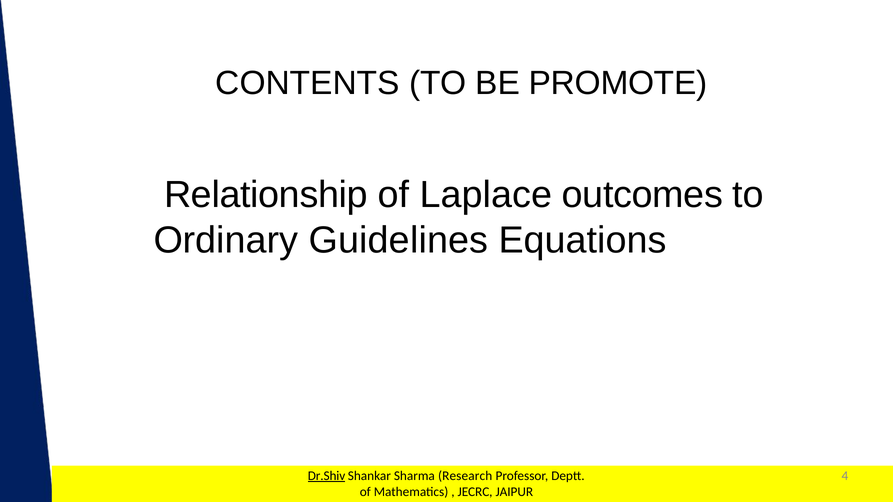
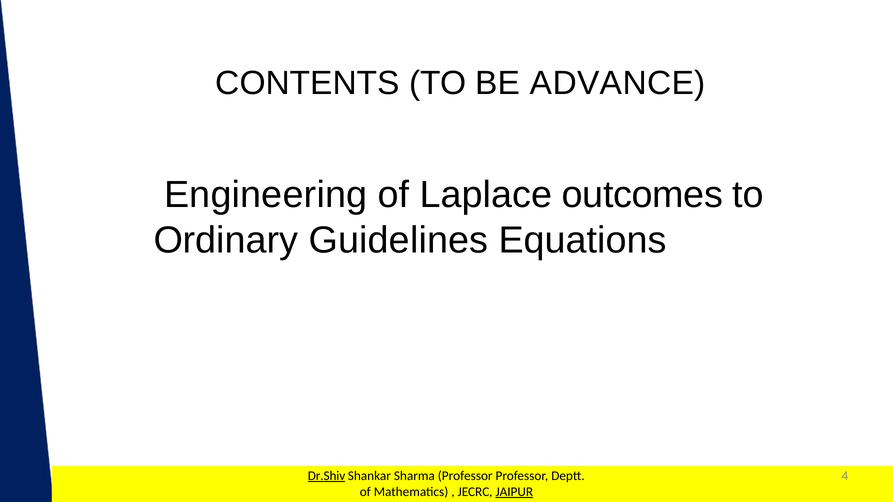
PROMOTE: PROMOTE -> ADVANCE (618, 83)
Relationship: Relationship -> Engineering (266, 195)
Sharma Research: Research -> Professor (465, 476)
JAIPUR underline: none -> present (514, 492)
